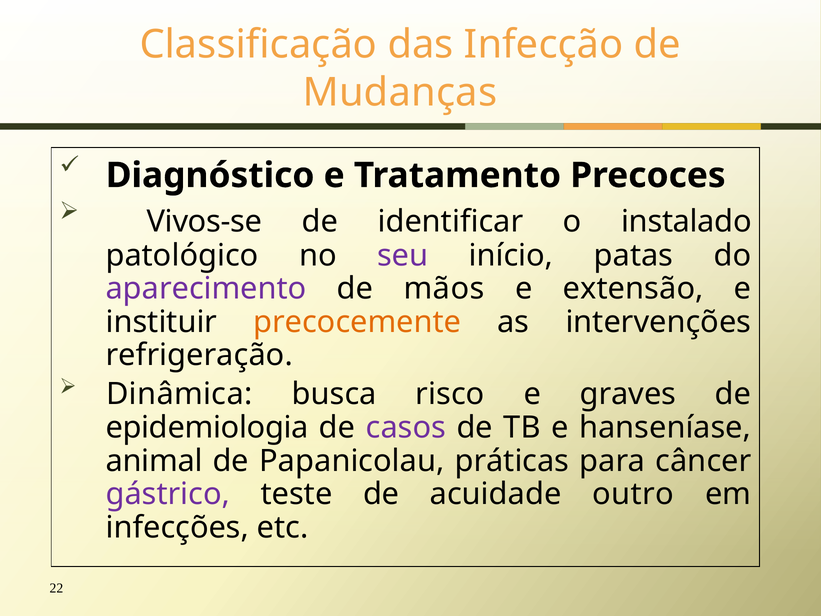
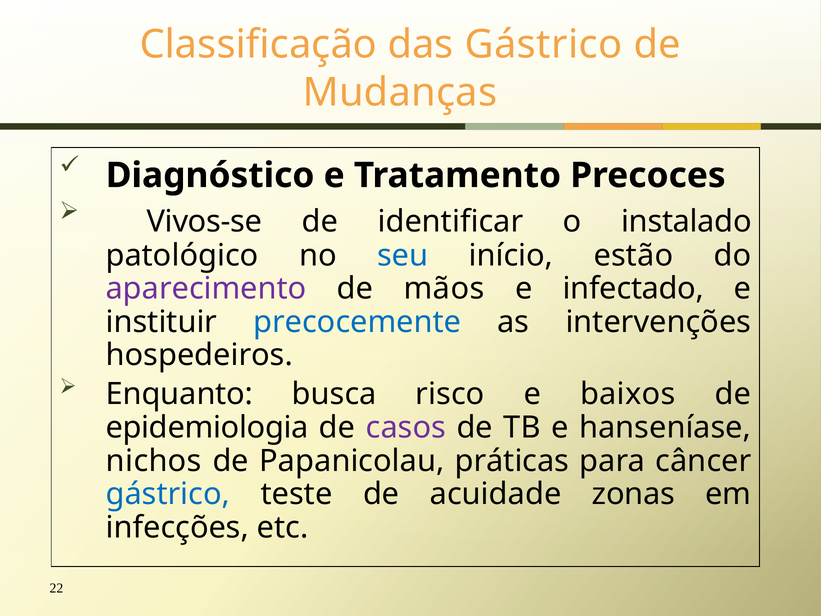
das Infecção: Infecção -> Gástrico (544, 44)
seu colour: purple -> blue (403, 255)
patas: patas -> estão (633, 255)
extensão: extensão -> infectado (633, 289)
precocemente colour: orange -> blue (357, 322)
refrigeração: refrigeração -> hospedeiros (199, 355)
Dinâmica: Dinâmica -> Enquanto (179, 394)
graves: graves -> baixos (628, 394)
animal: animal -> nichos (154, 461)
gástrico colour: purple -> blue (168, 494)
outro: outro -> zonas (633, 494)
